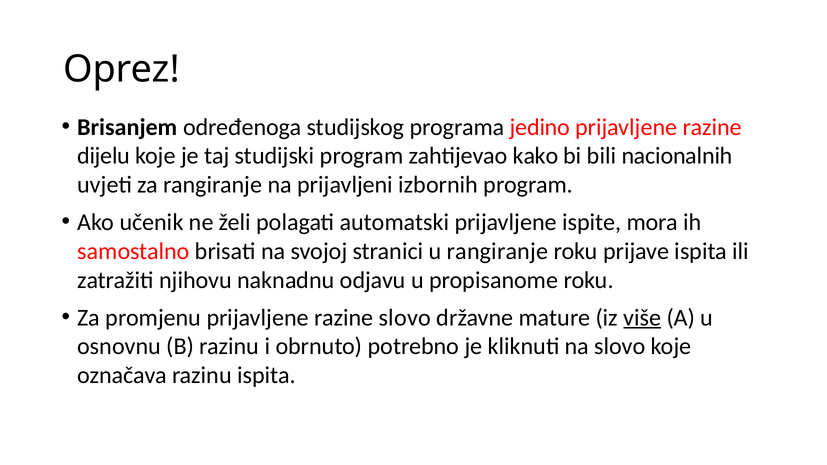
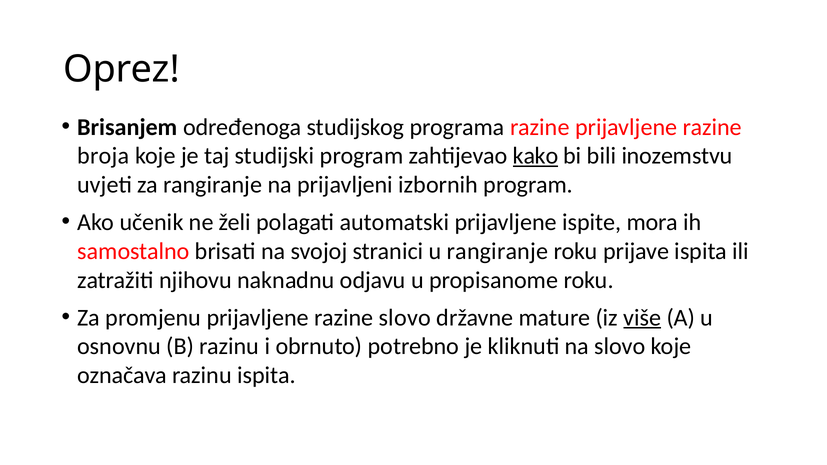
programa jedino: jedino -> razine (540, 127)
dijelu: dijelu -> broja (103, 156)
kako underline: none -> present (536, 156)
nacionalnih: nacionalnih -> inozemstvu (677, 156)
